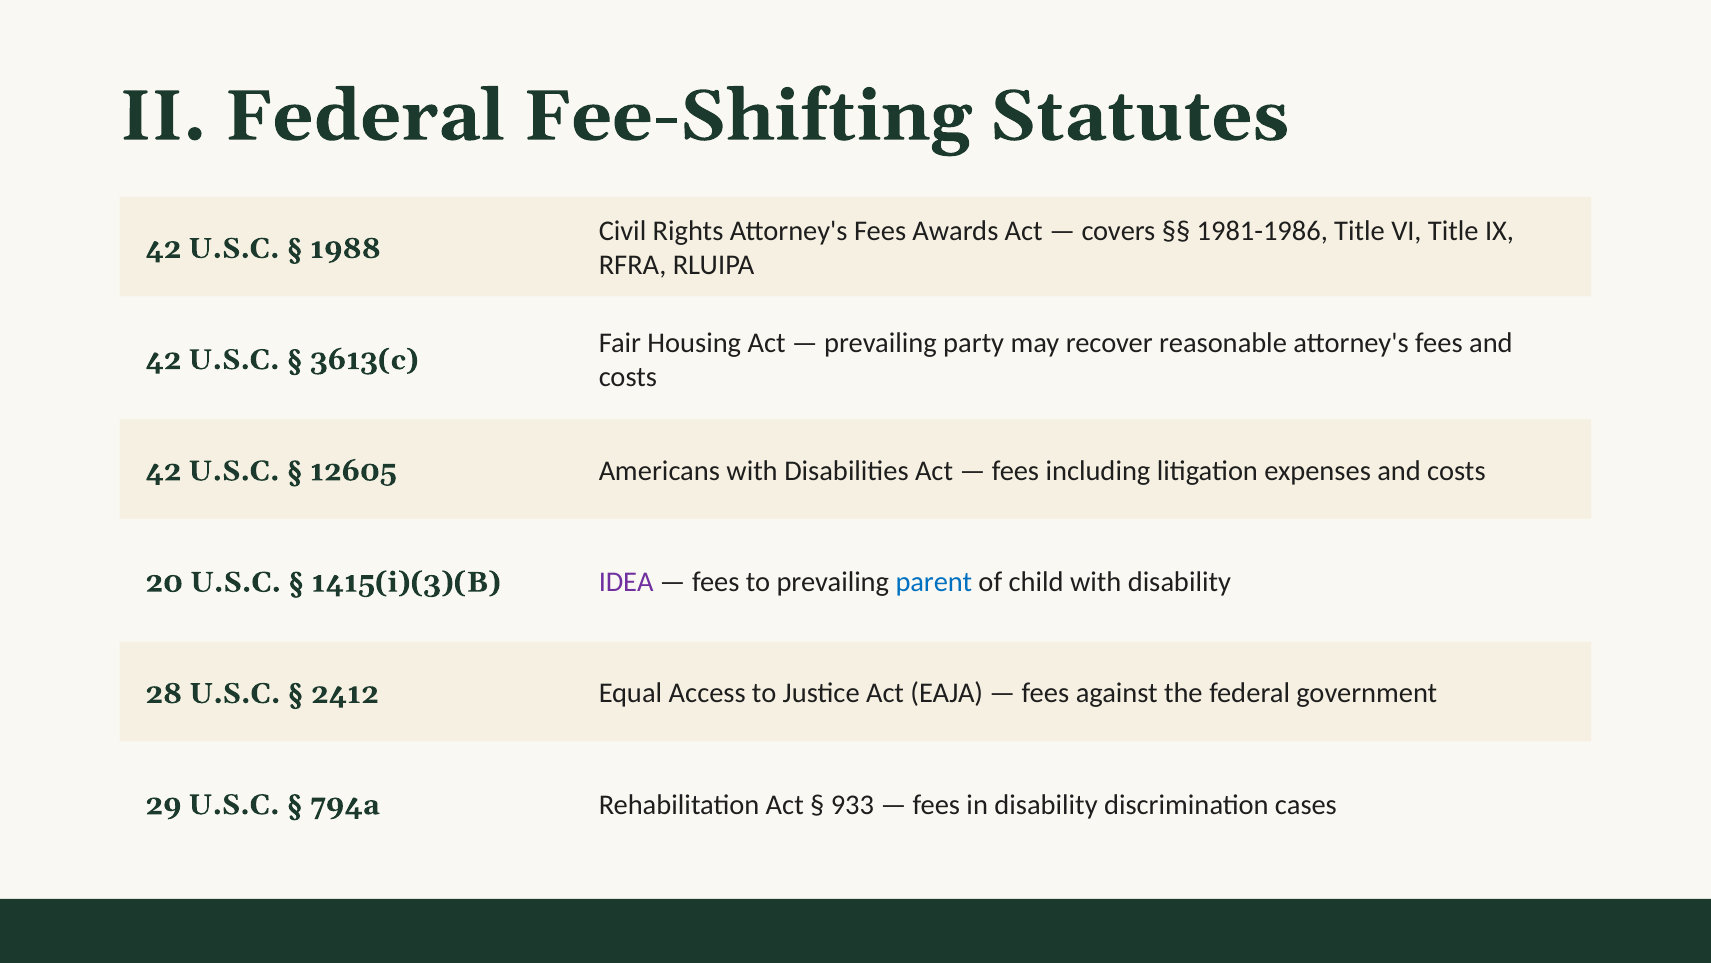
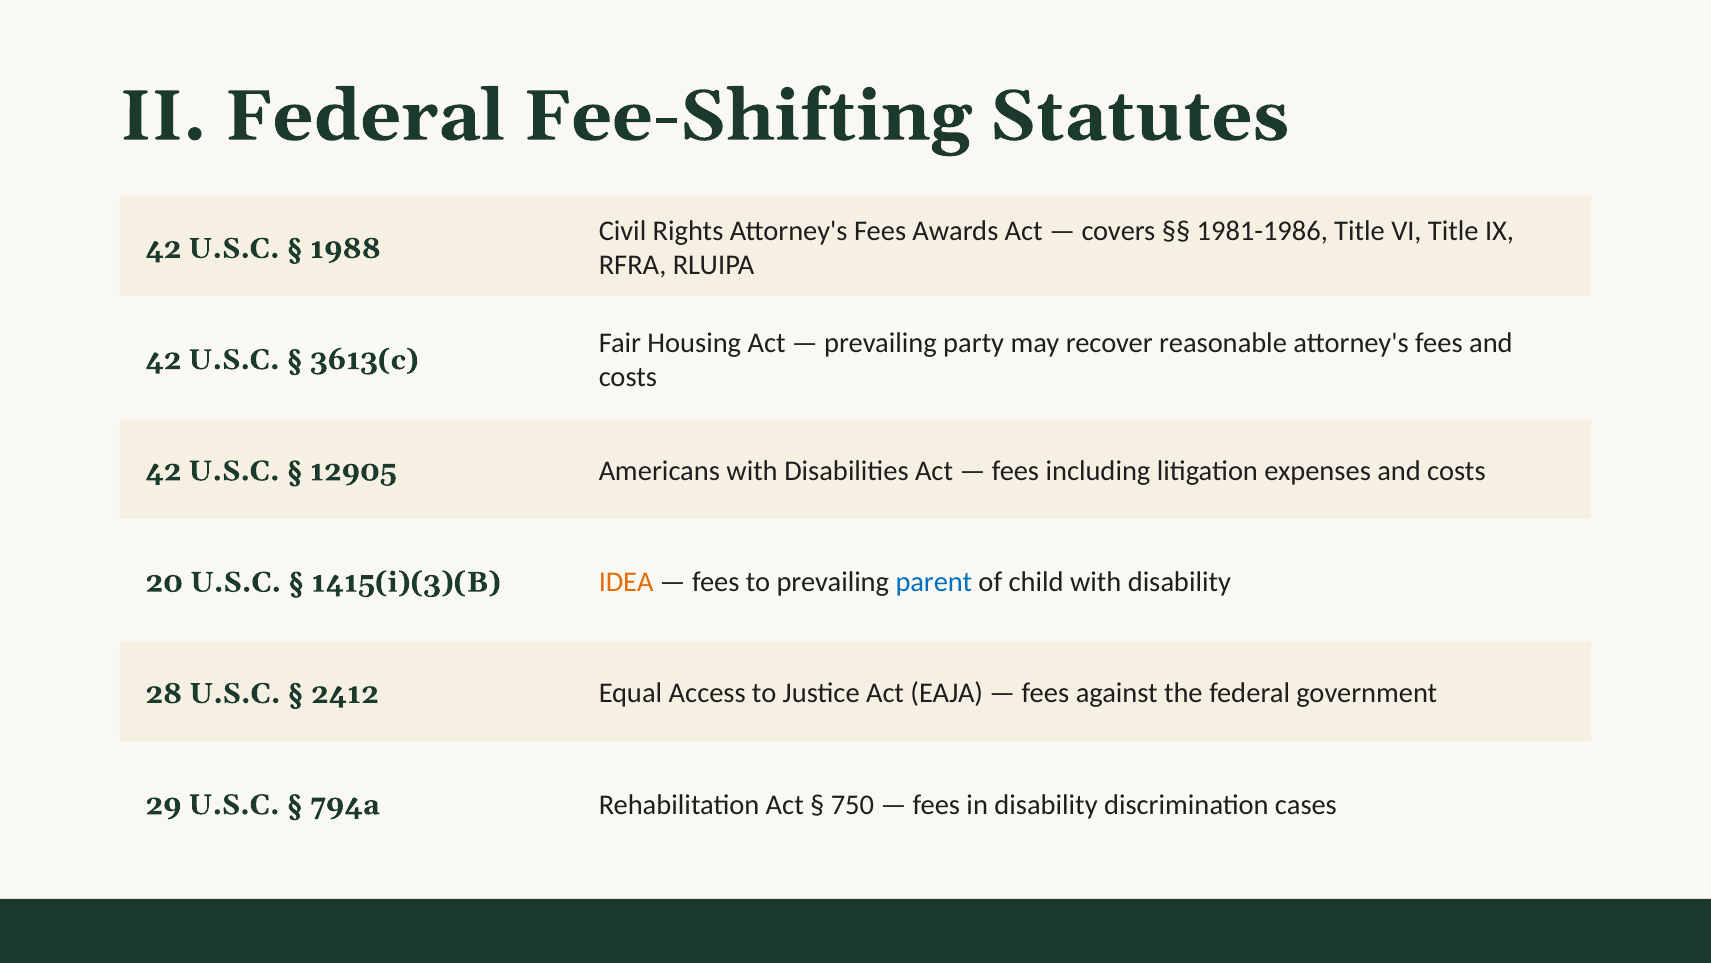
12605: 12605 -> 12905 (353, 471)
IDEA colour: purple -> orange (626, 582)
933: 933 -> 750 (852, 804)
